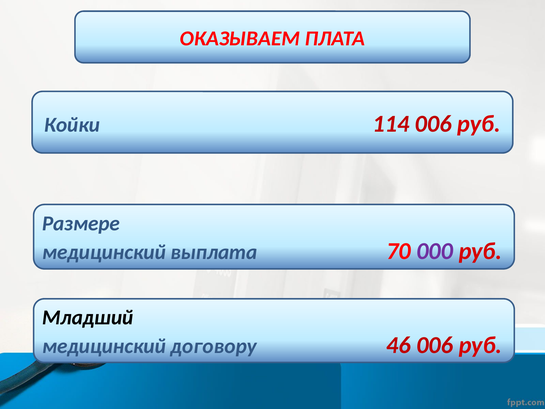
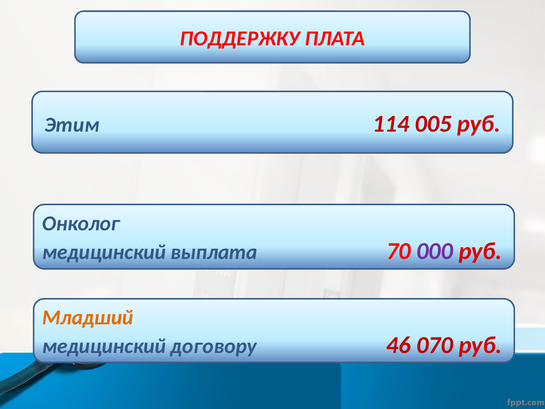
ОКАЗЫВАЕМ: ОКАЗЫВАЕМ -> ПОДДЕРЖКУ (240, 38)
Койки: Койки -> Этим (72, 125)
114 006: 006 -> 005 (433, 124)
Размере: Размере -> Онколог (81, 223)
Младший colour: black -> orange (88, 317)
46 006: 006 -> 070 (435, 345)
